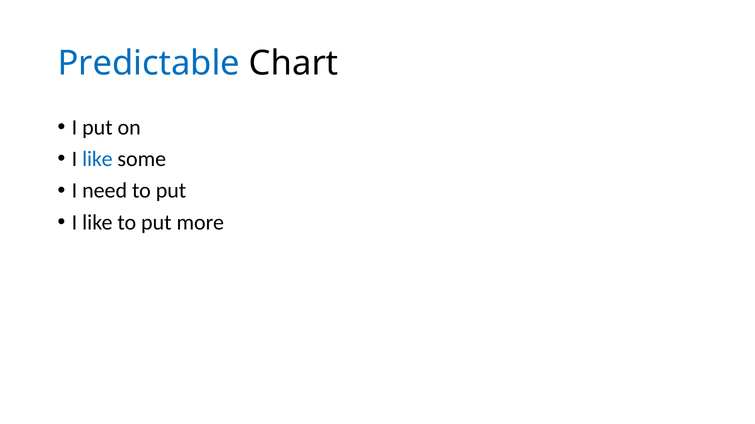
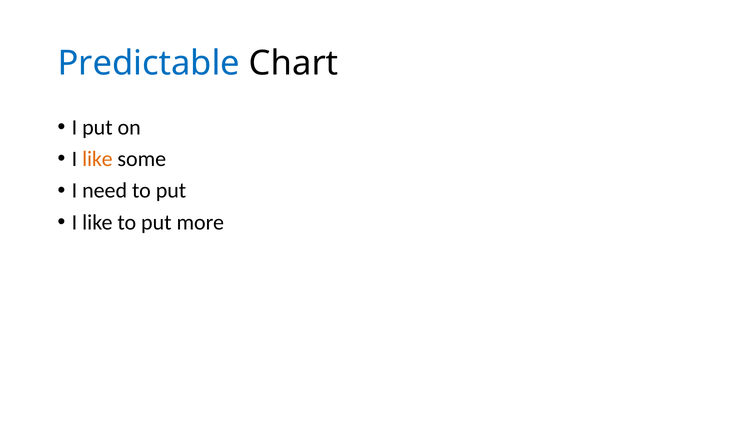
like colour: blue -> orange (97, 159)
